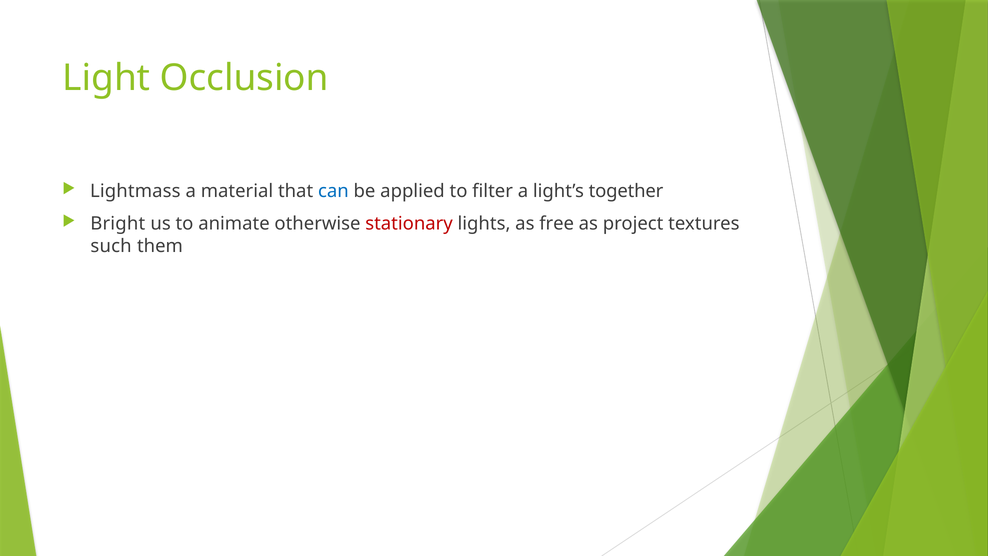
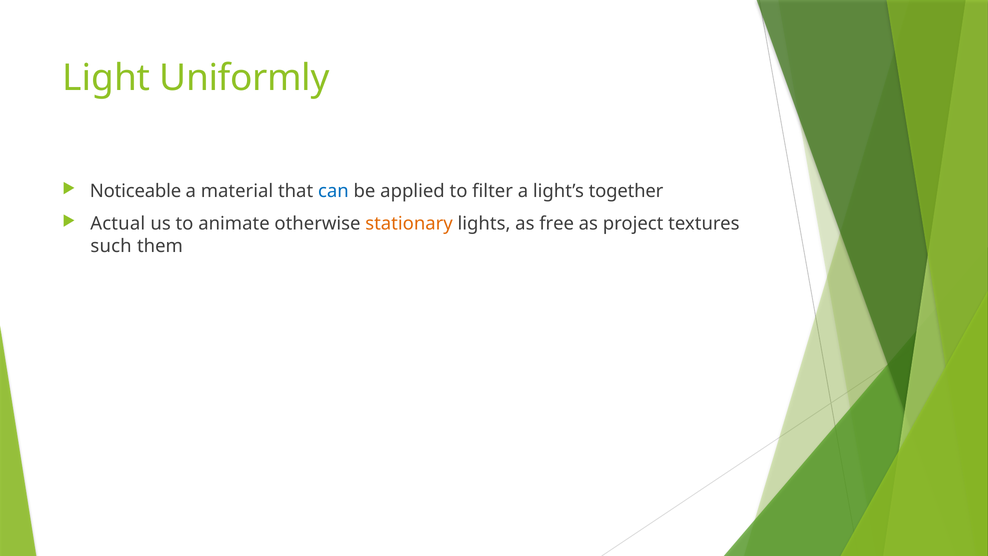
Occlusion: Occlusion -> Uniformly (244, 78)
Lightmass: Lightmass -> Noticeable (136, 191)
Bright: Bright -> Actual (118, 224)
stationary colour: red -> orange (409, 224)
